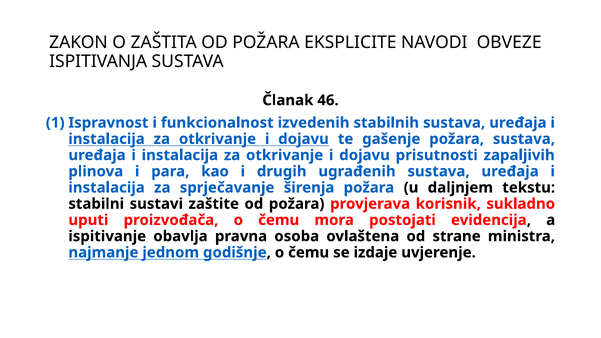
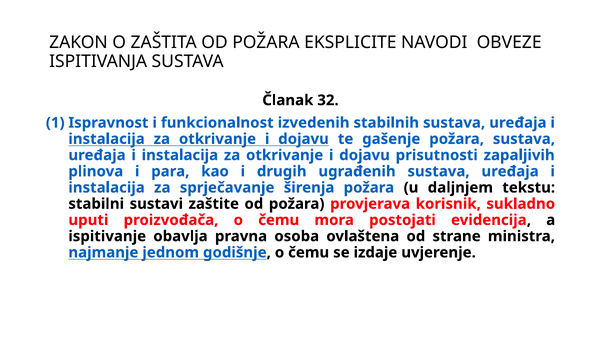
46: 46 -> 32 (328, 100)
